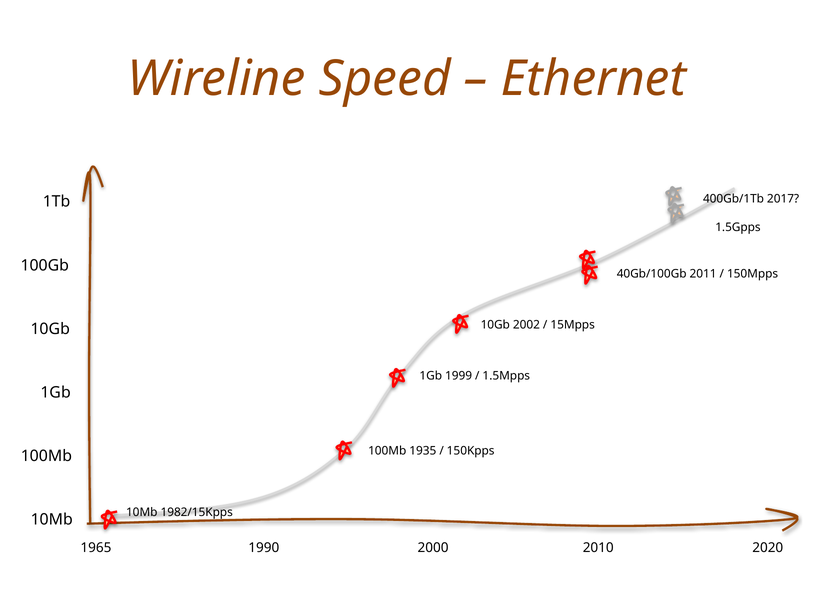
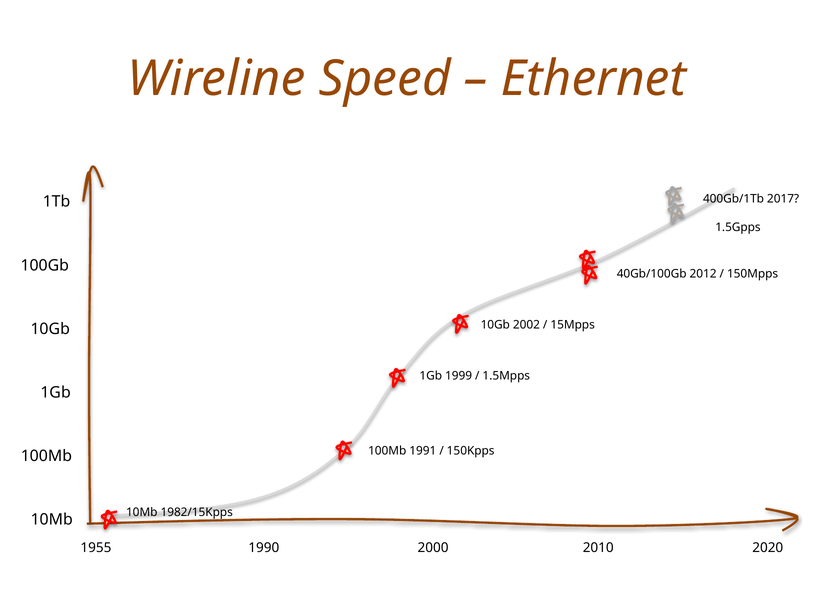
2011: 2011 -> 2012 (703, 274)
1935: 1935 -> 1991 (423, 451)
1965: 1965 -> 1955 (96, 548)
